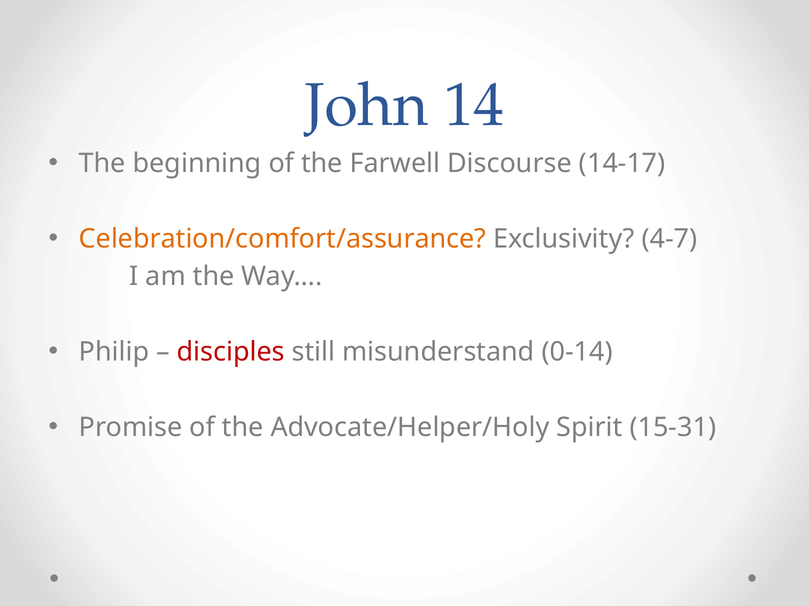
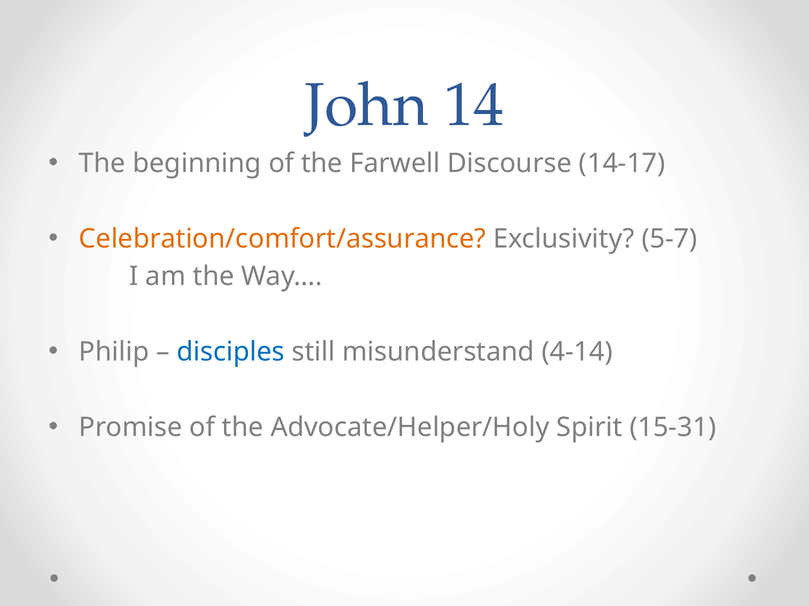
4-7: 4-7 -> 5-7 (669, 239)
disciples colour: red -> blue (231, 352)
0-14: 0-14 -> 4-14 (577, 352)
